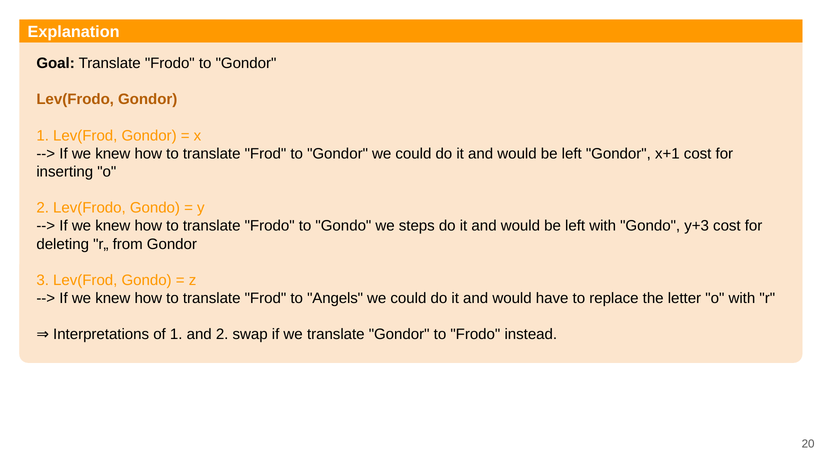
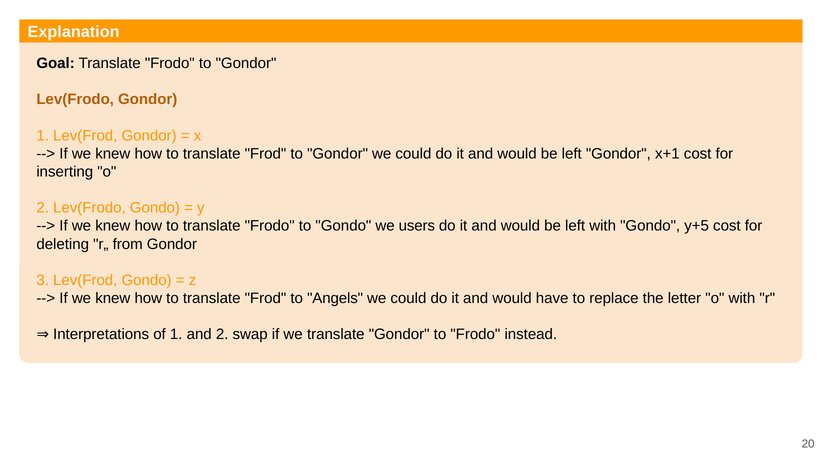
steps: steps -> users (417, 226)
y+3: y+3 -> y+5 (697, 226)
